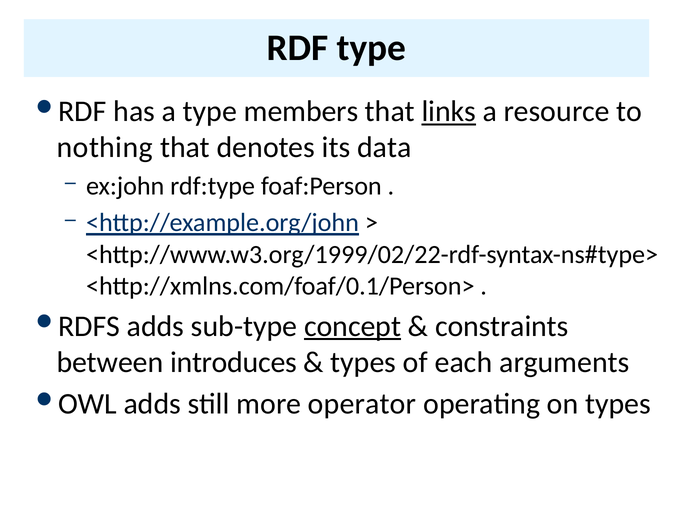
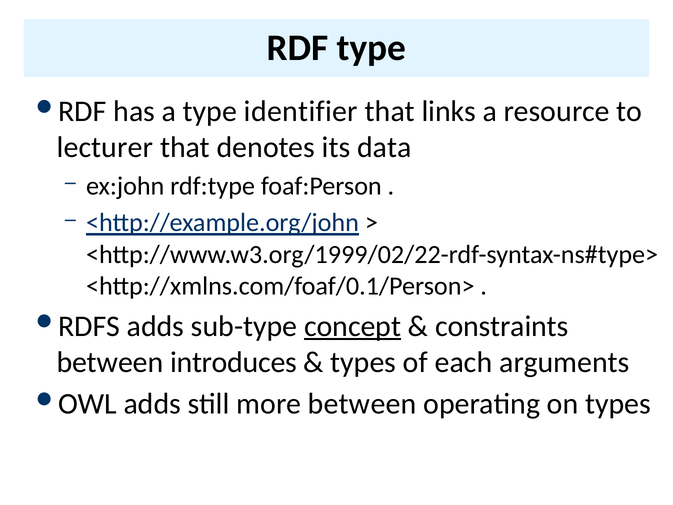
members: members -> identifier (301, 112)
links underline: present -> none (449, 112)
nothing: nothing -> lecturer (105, 147)
more operator: operator -> between (362, 404)
